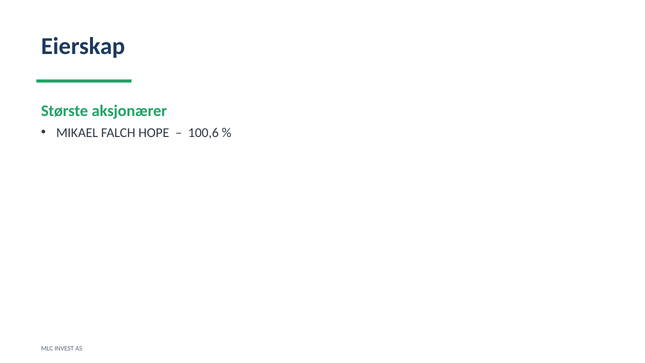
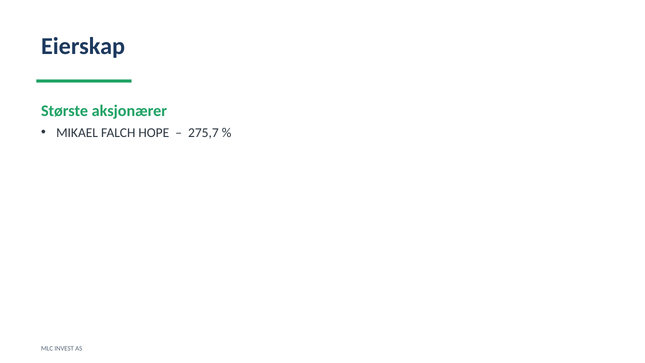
100,6: 100,6 -> 275,7 (203, 133)
